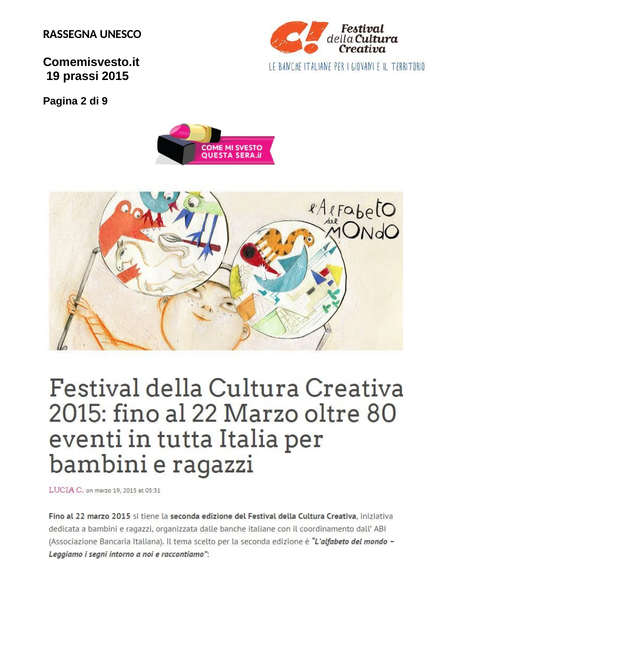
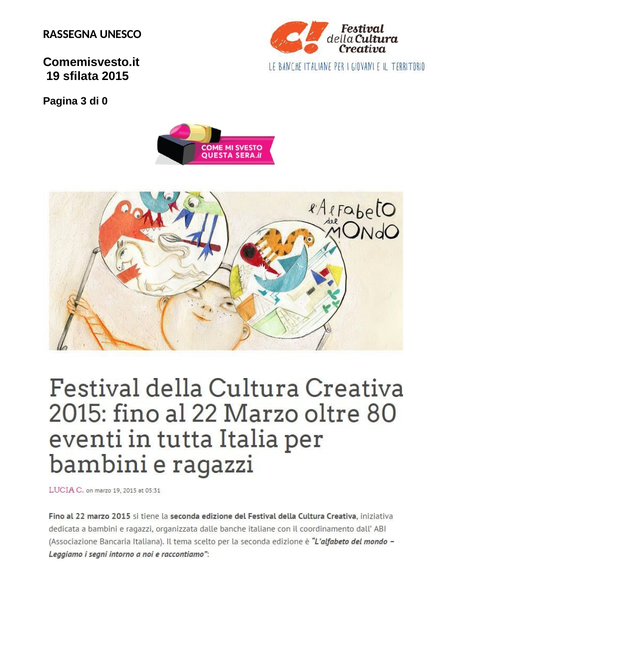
prassi: prassi -> sfilata (81, 76)
2: 2 -> 3 (84, 101)
9: 9 -> 0 (105, 101)
